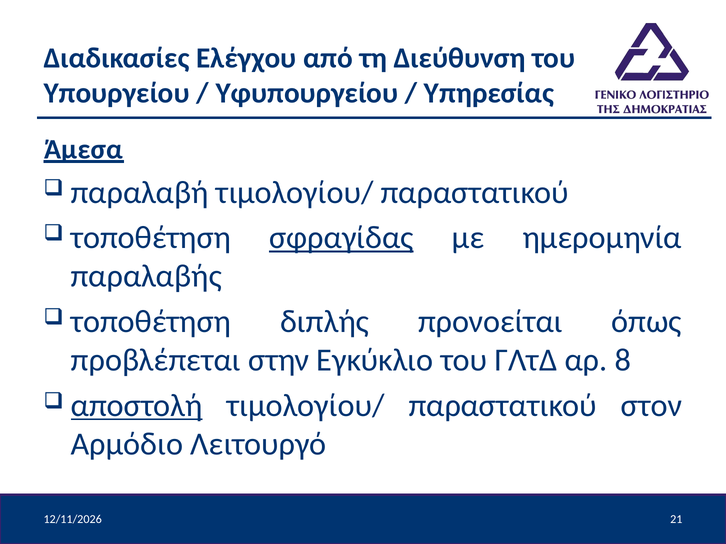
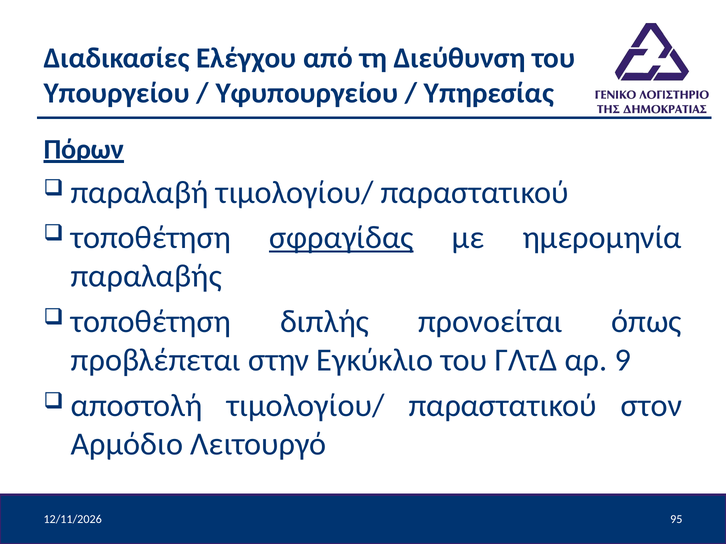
Άμεσα: Άμεσα -> Πόρων (84, 150)
8: 8 -> 9 (623, 361)
αποστολή underline: present -> none (137, 406)
21: 21 -> 95 (676, 520)
